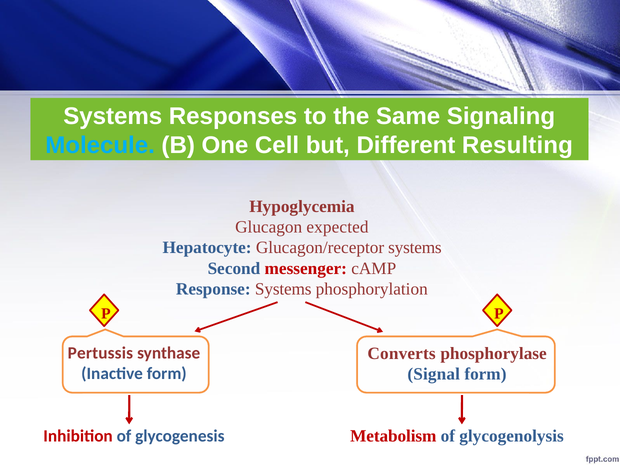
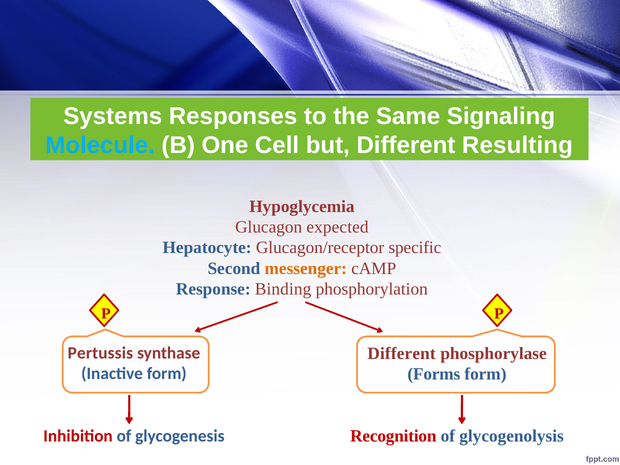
Glucagon/receptor systems: systems -> specific (415, 248)
messenger colour: red -> orange (306, 268)
Response Systems: Systems -> Binding (283, 289)
Converts: Converts -> Different (402, 353)
Signal: Signal -> Forms (434, 374)
Metabolism: Metabolism -> Recognition (393, 436)
